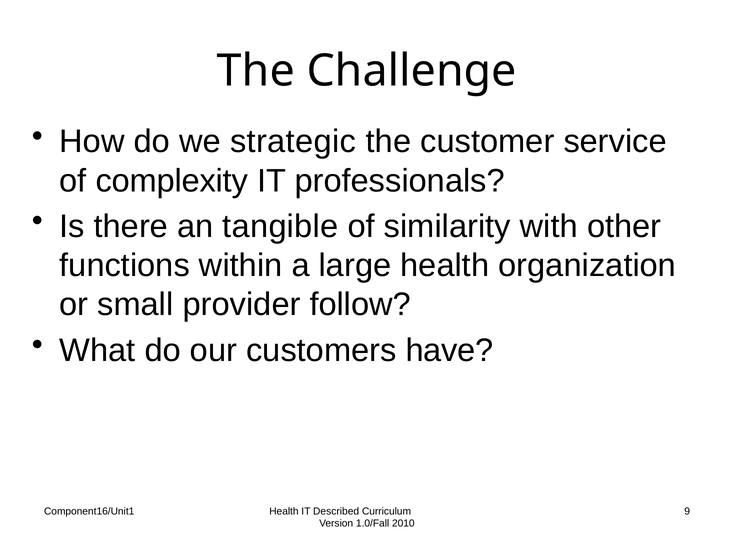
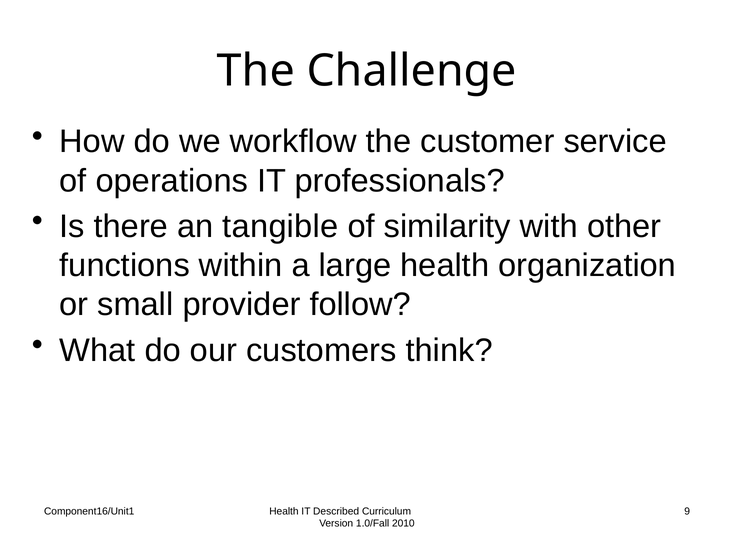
strategic: strategic -> workflow (293, 142)
complexity: complexity -> operations (172, 181)
have: have -> think (449, 351)
